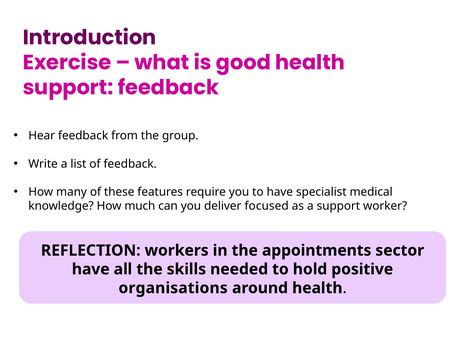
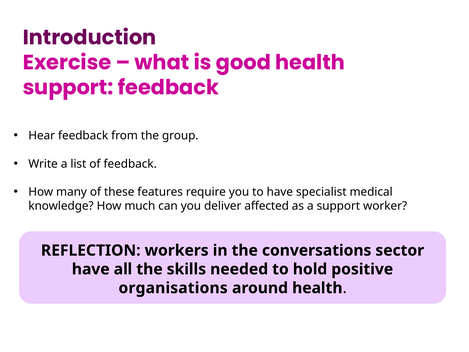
focused: focused -> affected (267, 206)
appointments: appointments -> conversations (317, 250)
